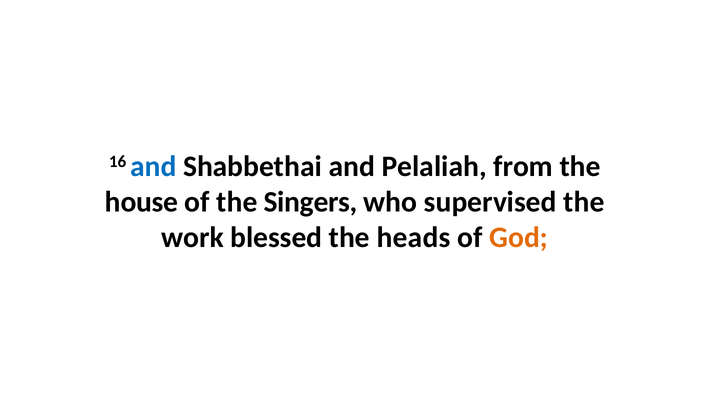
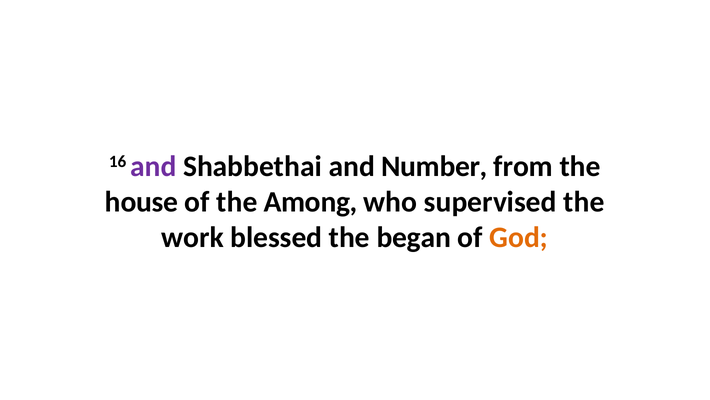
and colour: blue -> purple (153, 166)
Pelaliah: Pelaliah -> Number (434, 166)
Singers: Singers -> Among (311, 202)
heads: heads -> began (414, 237)
